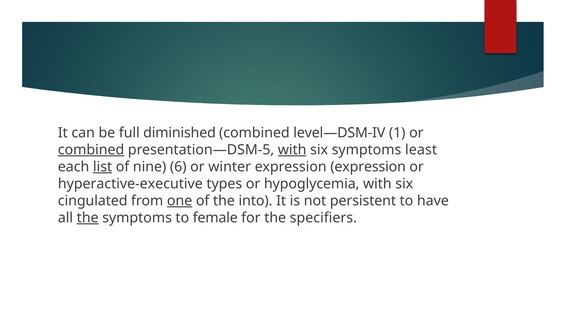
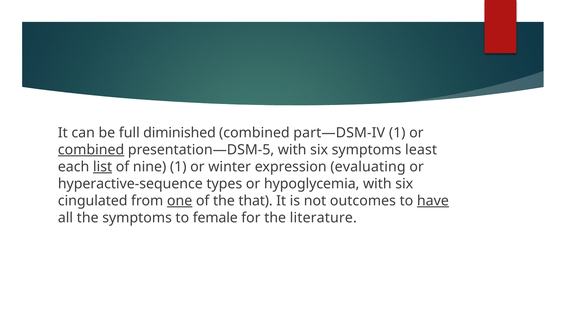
level—DSM-IV: level—DSM-IV -> part—DSM-IV (339, 132)
with underline: present -> none (292, 149)
nine 6: 6 -> 1 (178, 166)
expression expression: expression -> evaluating (368, 166)
hyperactive-executive: hyperactive-executive -> hyperactive-sequence (130, 183)
into: into -> that (256, 200)
persistent: persistent -> outcomes (363, 200)
have underline: none -> present (433, 200)
the underline: present -> none (88, 217)
specifiers: specifiers -> literature (323, 217)
